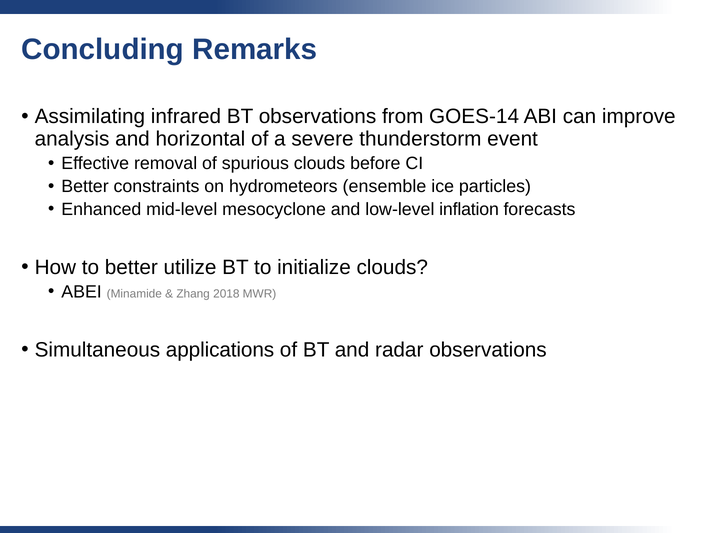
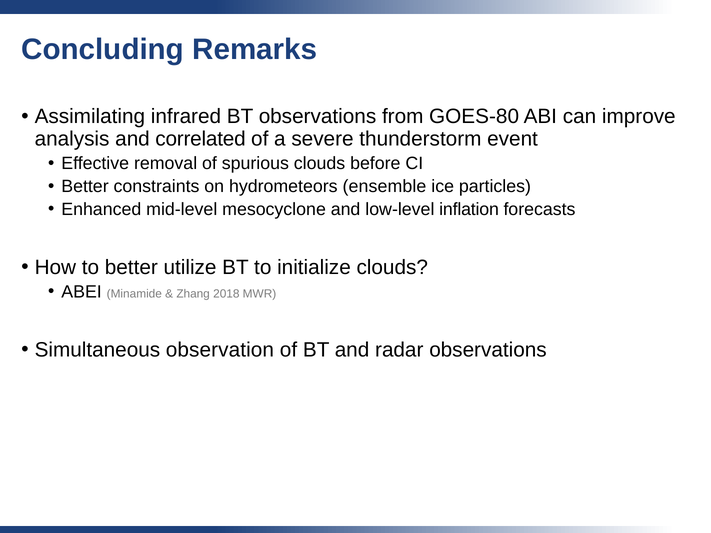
GOES-14: GOES-14 -> GOES-80 (474, 117)
horizontal: horizontal -> correlated (201, 139)
applications: applications -> observation (220, 350)
